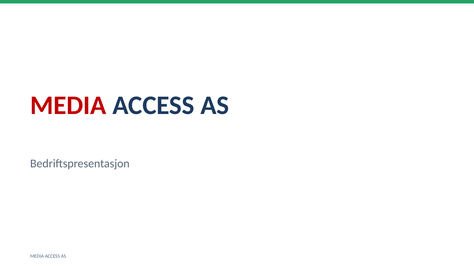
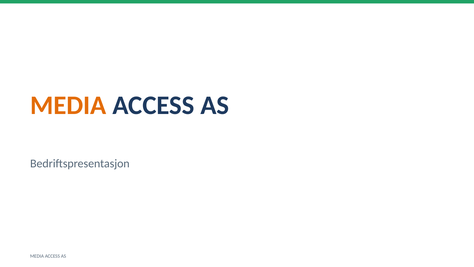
MEDIA colour: red -> orange (68, 105)
